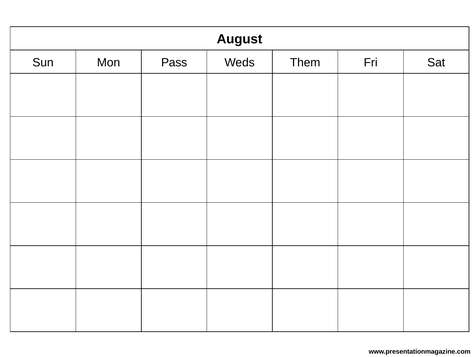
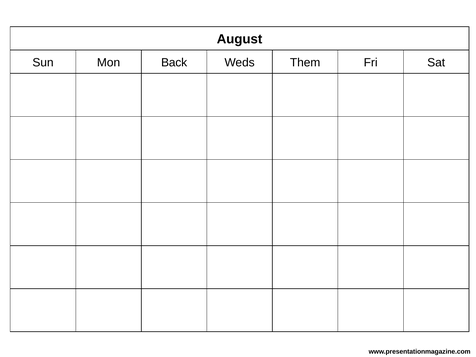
Pass: Pass -> Back (174, 63)
